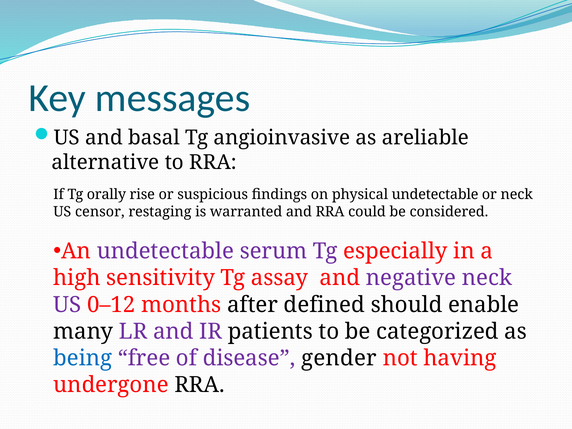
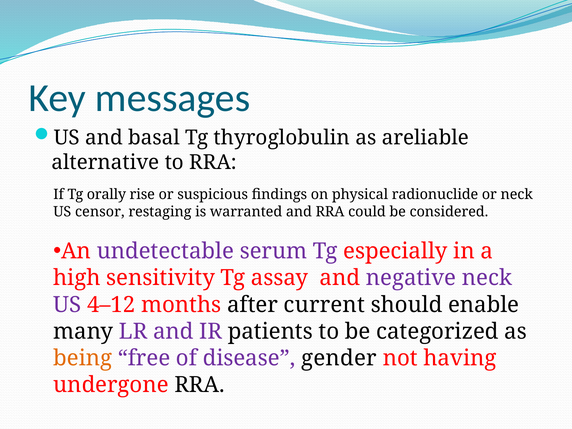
angioinvasive: angioinvasive -> thyroglobulin (282, 138)
physical undetectable: undetectable -> radionuclide (435, 194)
0–12: 0–12 -> 4–12 (111, 305)
defined: defined -> current (324, 305)
being colour: blue -> orange (83, 358)
